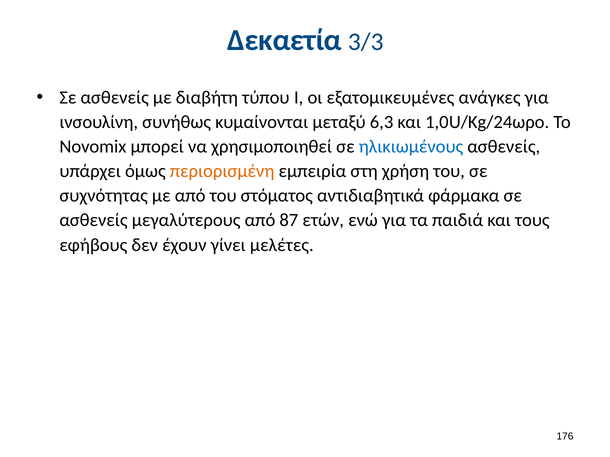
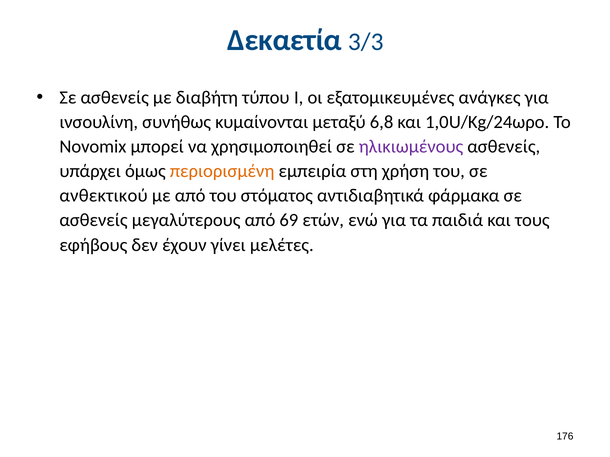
6,3: 6,3 -> 6,8 (382, 122)
ηλικιωμένους colour: blue -> purple (411, 147)
συχνότητας: συχνότητας -> ανθεκτικού (104, 196)
87: 87 -> 69 (289, 221)
